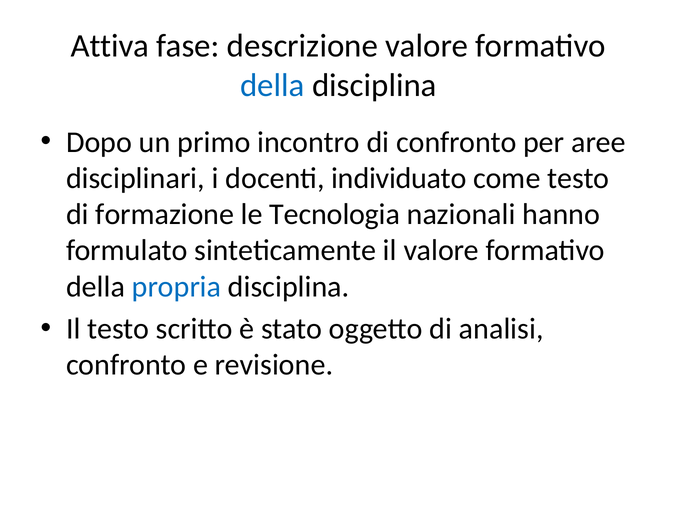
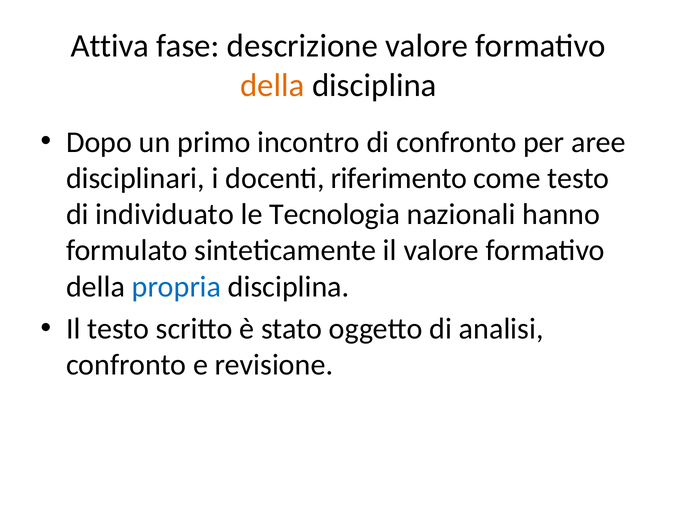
della colour: blue -> orange (272, 85)
individuato: individuato -> riferimento (399, 178)
formazione: formazione -> individuato (165, 214)
